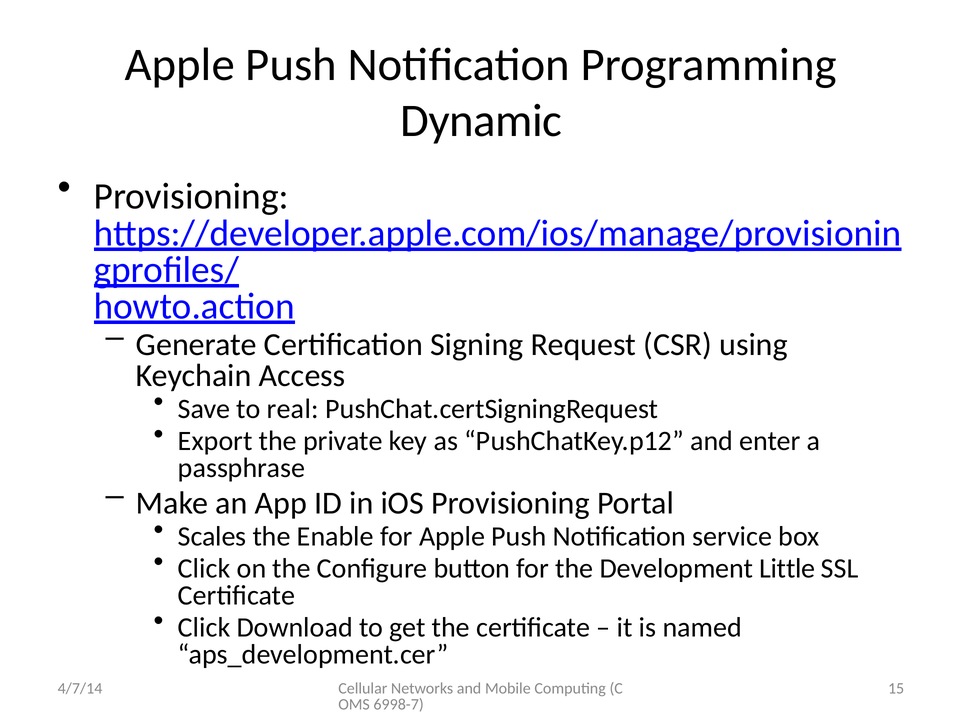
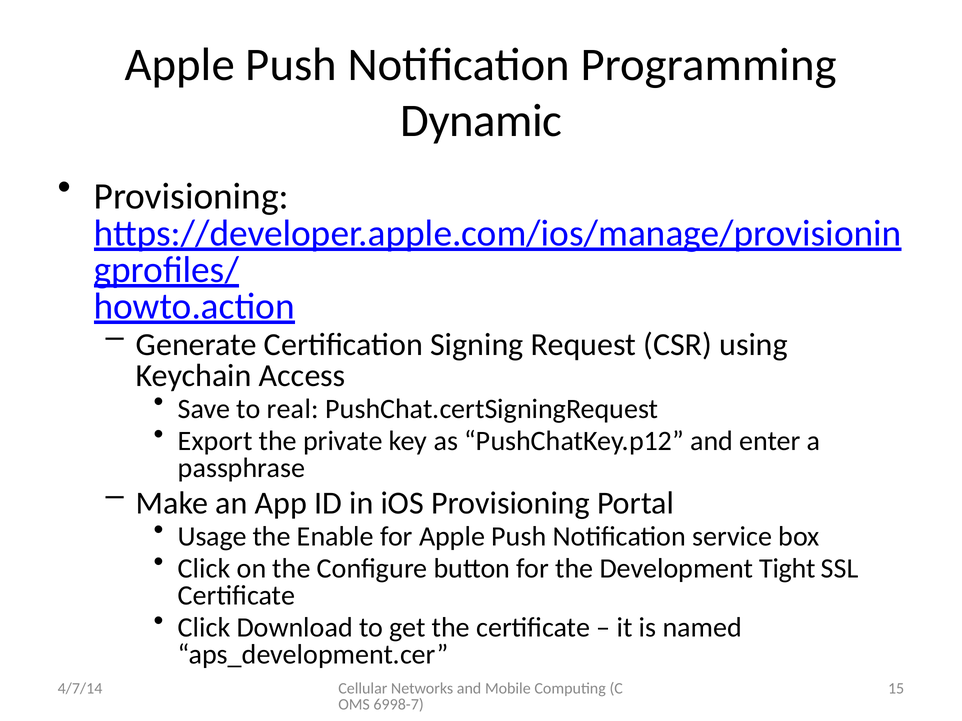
Scales: Scales -> Usage (212, 537)
Little: Little -> Tight (787, 569)
